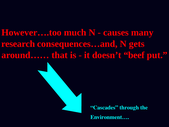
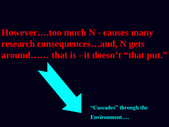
doesn’t beef: beef -> that (134, 55)
